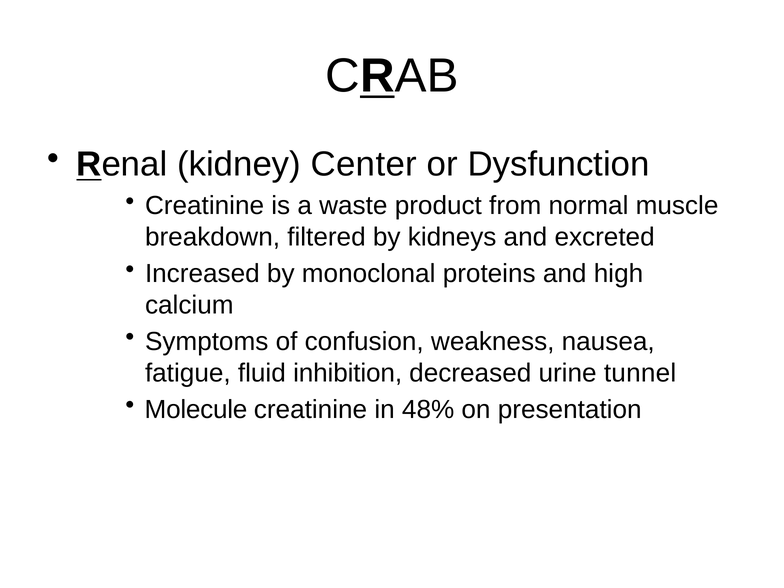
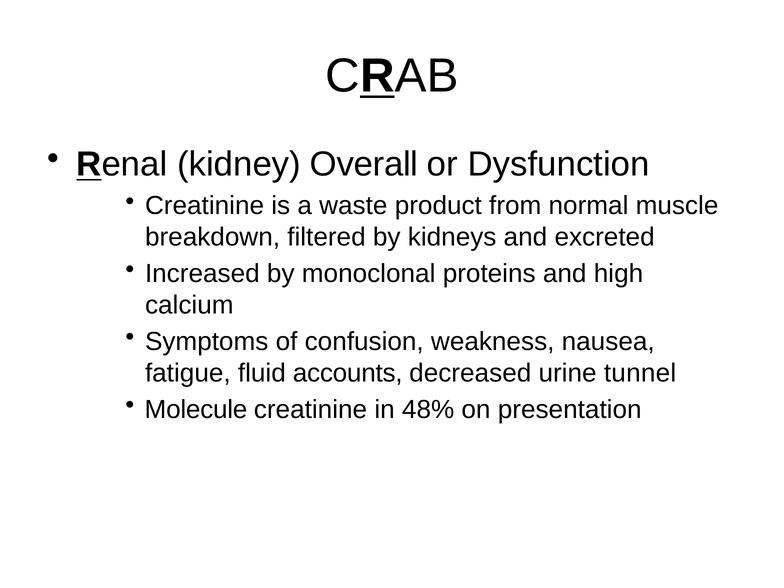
Center: Center -> Overall (364, 164)
inhibition: inhibition -> accounts (348, 373)
